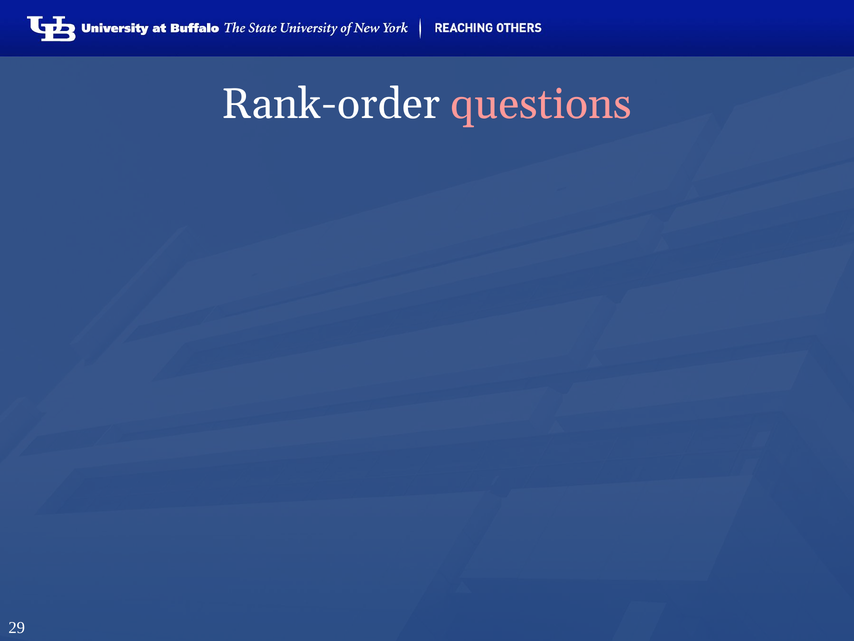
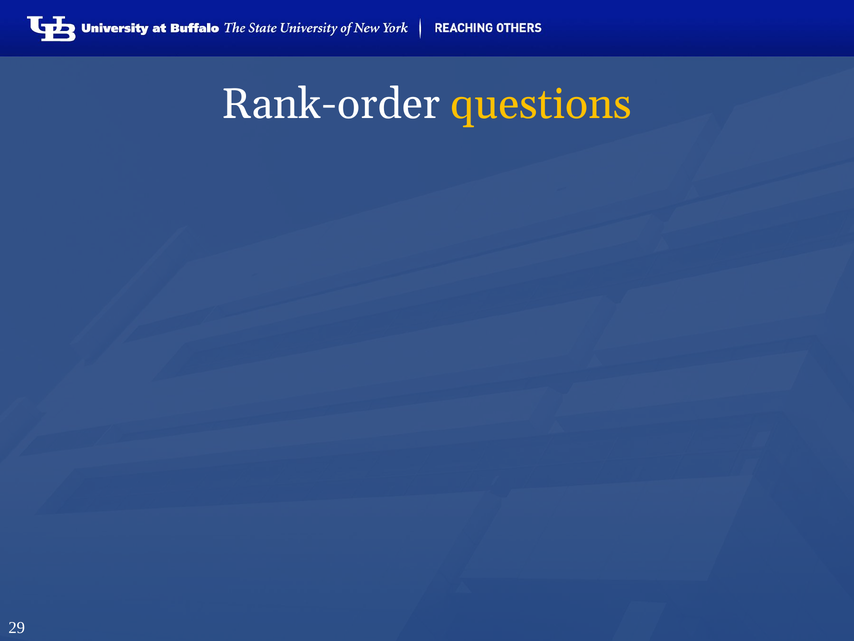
questions colour: pink -> yellow (541, 104)
